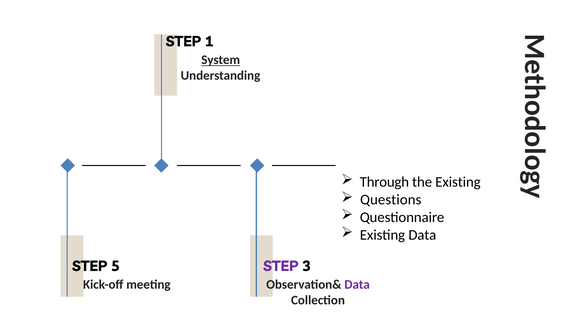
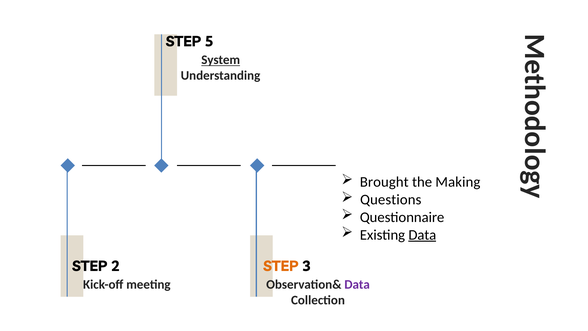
1: 1 -> 5 (209, 42)
Through: Through -> Brought (384, 182)
the Existing: Existing -> Making (458, 182)
Data underline: none -> present (422, 235)
5: 5 -> 2 (115, 266)
STEP colour: purple -> orange (281, 266)
